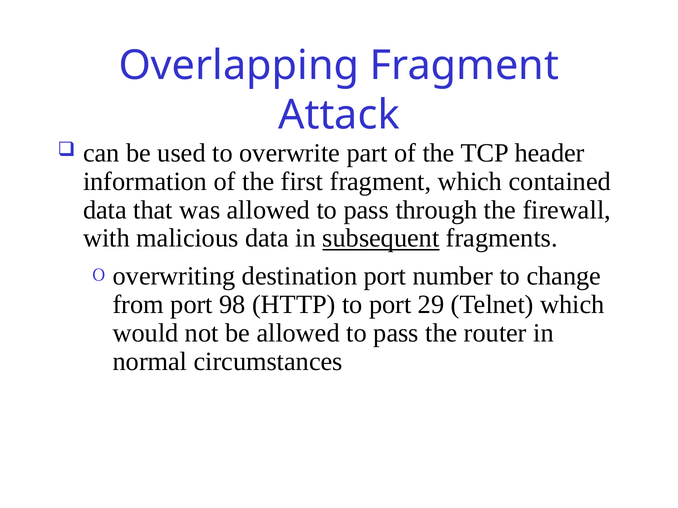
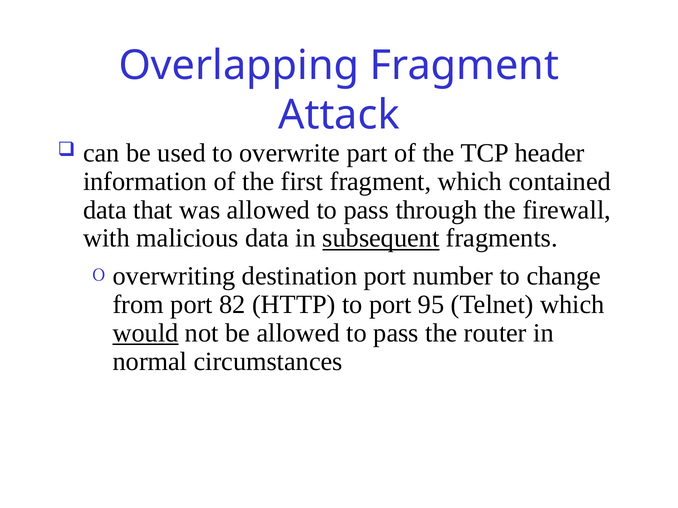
98: 98 -> 82 (232, 305)
29: 29 -> 95 (431, 305)
would underline: none -> present (146, 333)
